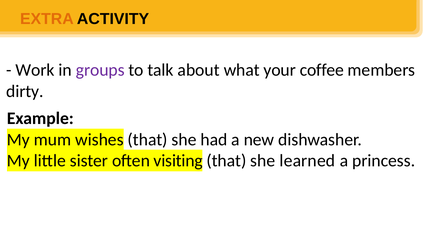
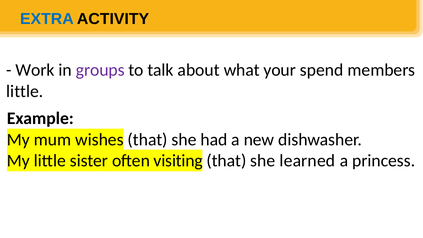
EXTRA colour: orange -> blue (47, 19)
coffee: coffee -> spend (322, 70)
dirty: dirty -> little (25, 91)
